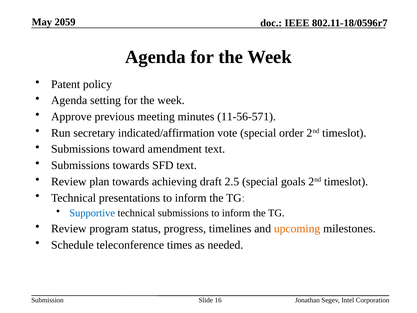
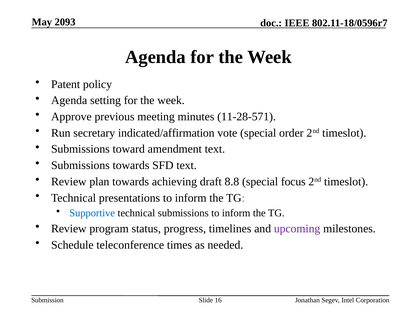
2059: 2059 -> 2093 (65, 22)
11-56-571: 11-56-571 -> 11-28-571 (247, 117)
2.5: 2.5 -> 8.8 (232, 181)
goals: goals -> focus (293, 181)
upcoming colour: orange -> purple (297, 228)
